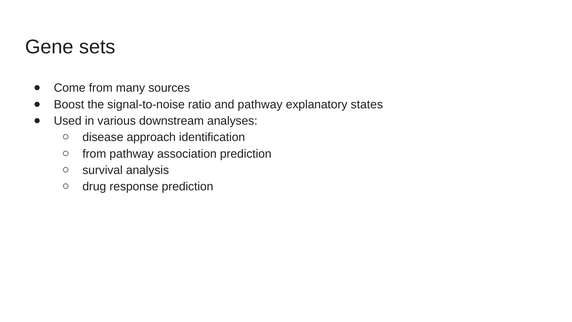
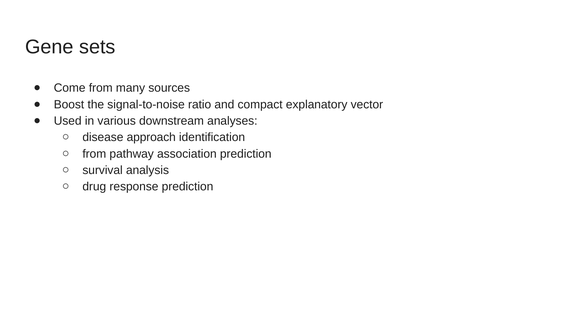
and pathway: pathway -> compact (260, 104)
states: states -> vector (367, 104)
